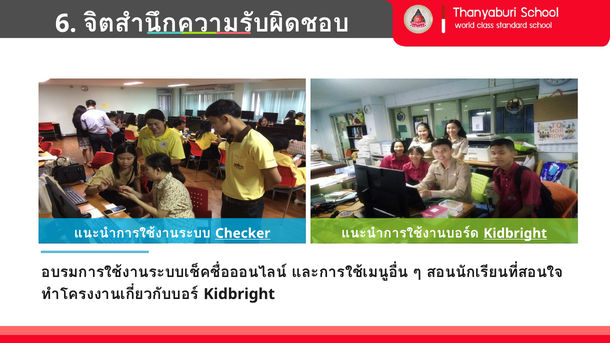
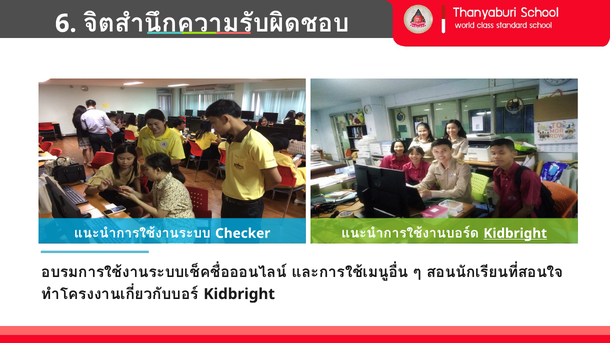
Checker underline: present -> none (243, 233)
